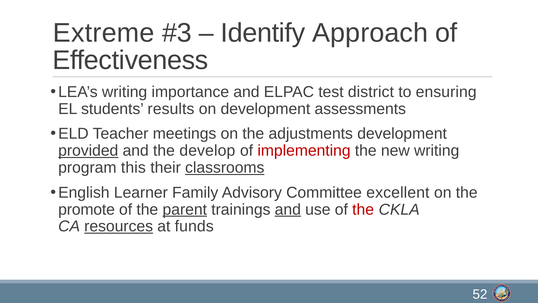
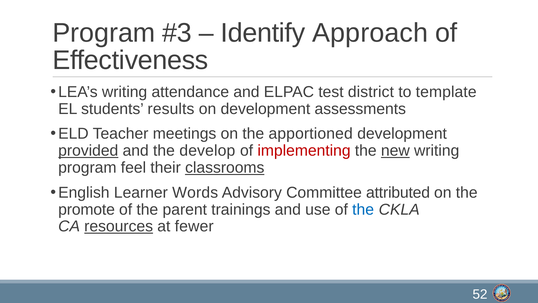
Extreme: Extreme -> Program (104, 33)
importance: importance -> attendance (190, 92)
ensuring: ensuring -> template (446, 92)
adjustments: adjustments -> apportioned (311, 134)
new underline: none -> present (395, 151)
this: this -> feel (133, 167)
Family: Family -> Words (195, 192)
excellent: excellent -> attributed (398, 192)
parent underline: present -> none (185, 209)
and underline: present -> none (288, 209)
the colour: red -> blue (363, 209)
funds: funds -> fewer (194, 226)
